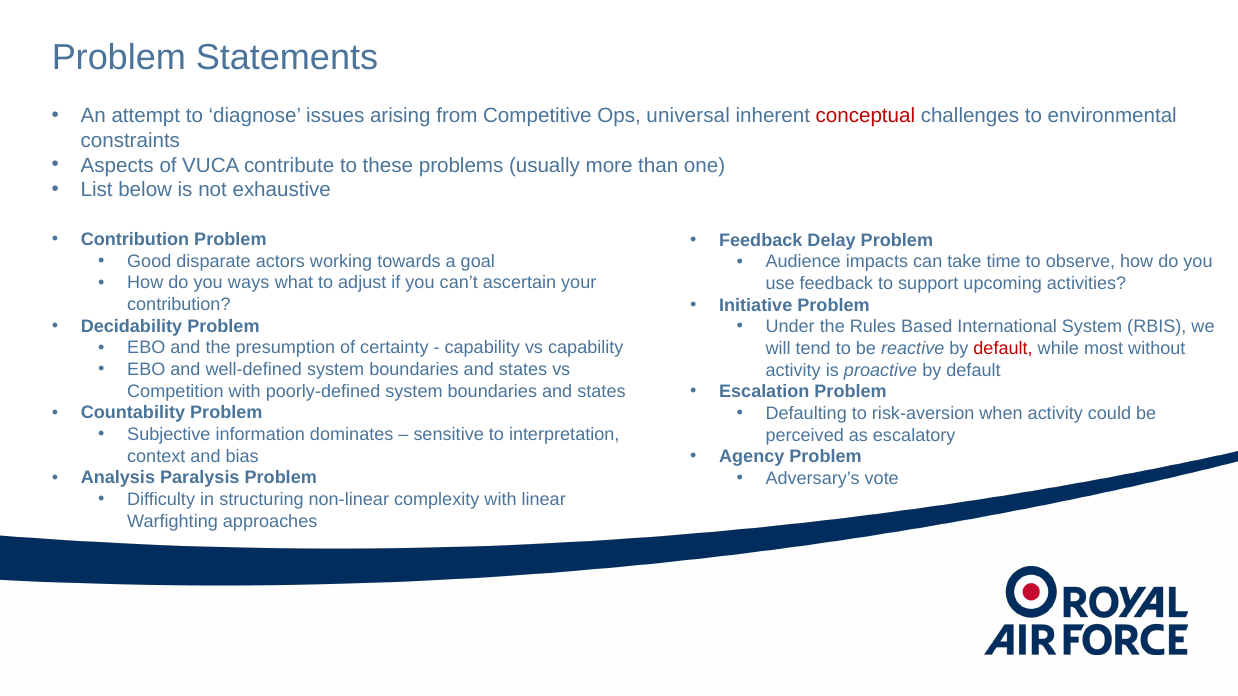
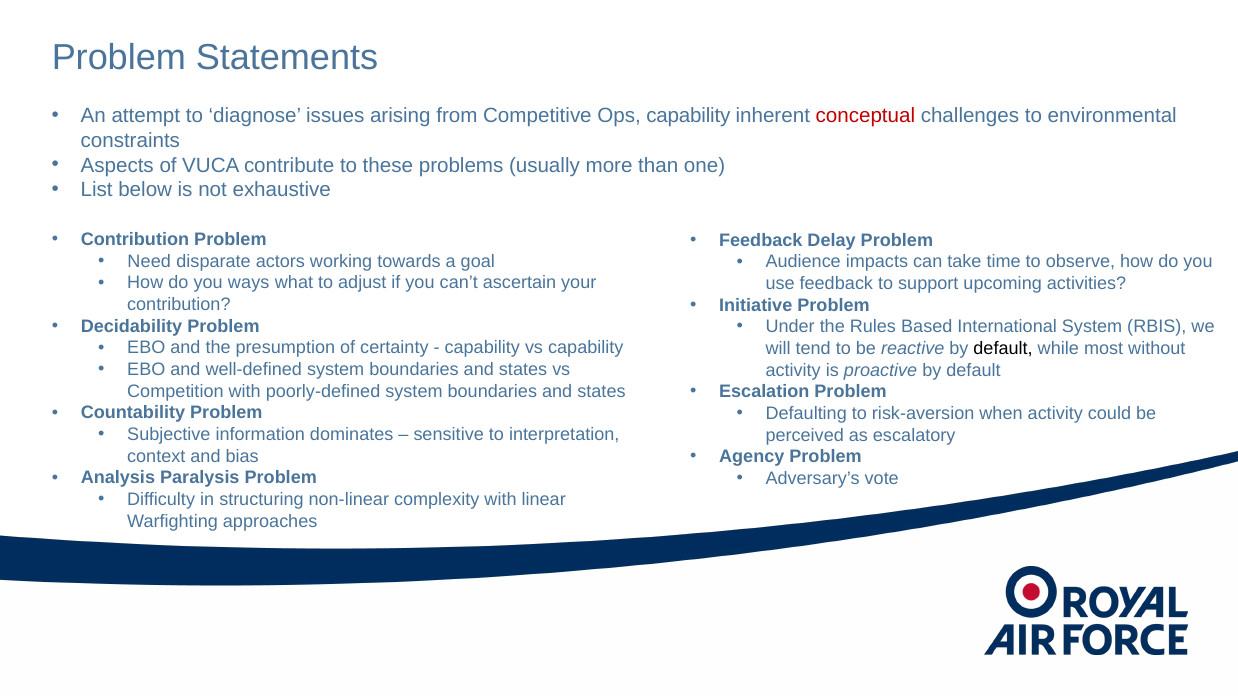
Ops universal: universal -> capability (688, 116)
Good: Good -> Need (149, 262)
default colour: red -> black (1003, 349)
